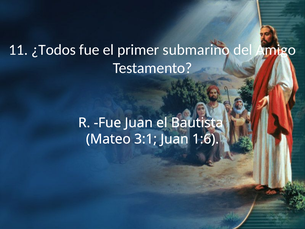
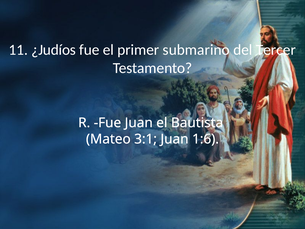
¿Todos: ¿Todos -> ¿Judíos (54, 50)
Amigo: Amigo -> Tercer (276, 50)
